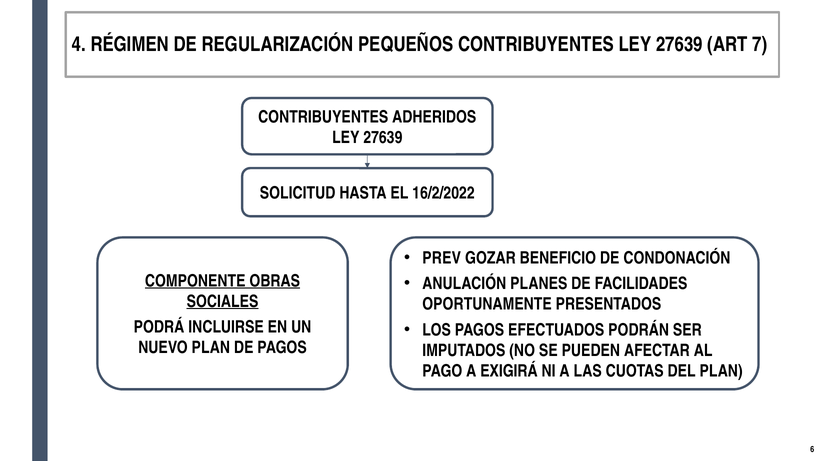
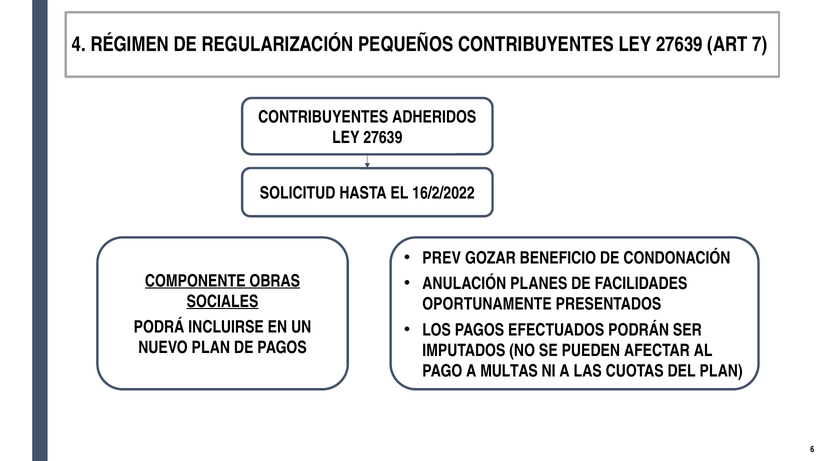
EXIGIRÁ: EXIGIRÁ -> MULTAS (509, 371)
